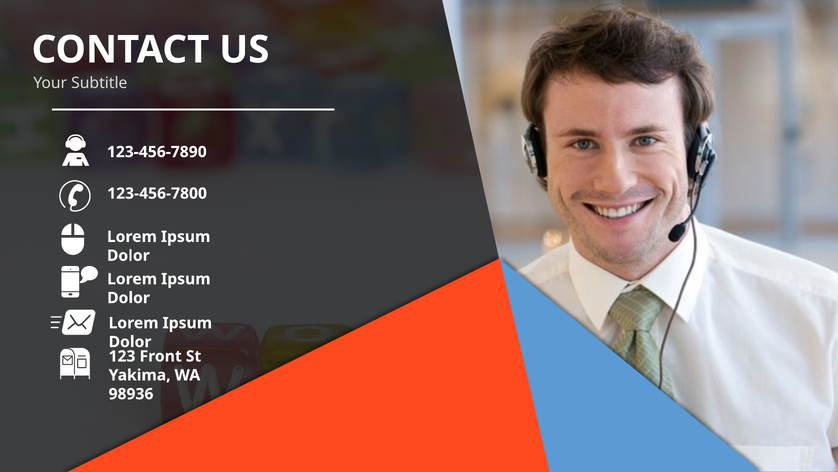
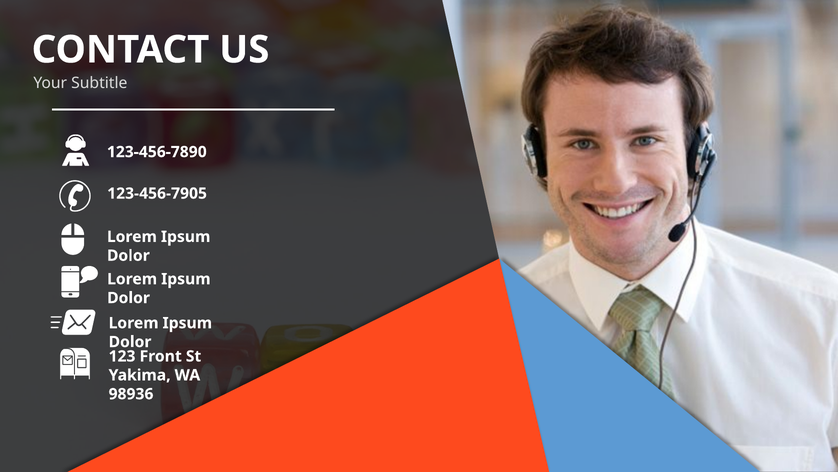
123-456-7800: 123-456-7800 -> 123-456-7905 (157, 193)
